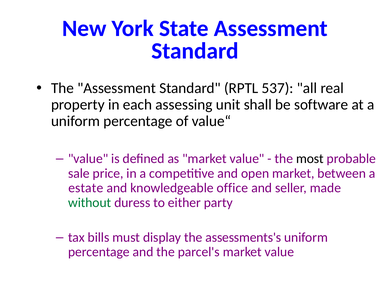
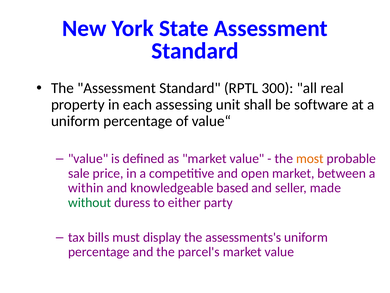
537: 537 -> 300 (278, 88)
most colour: black -> orange (310, 158)
estate: estate -> within (86, 188)
office: office -> based (233, 188)
